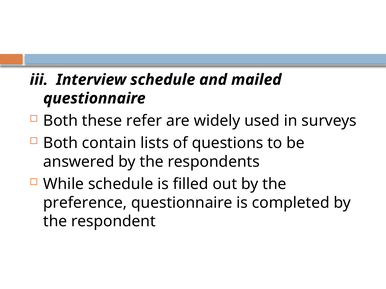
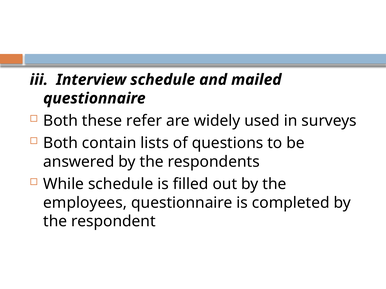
preference: preference -> employees (85, 203)
